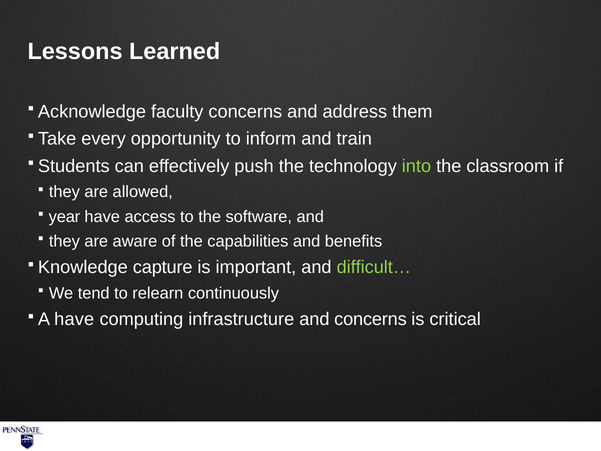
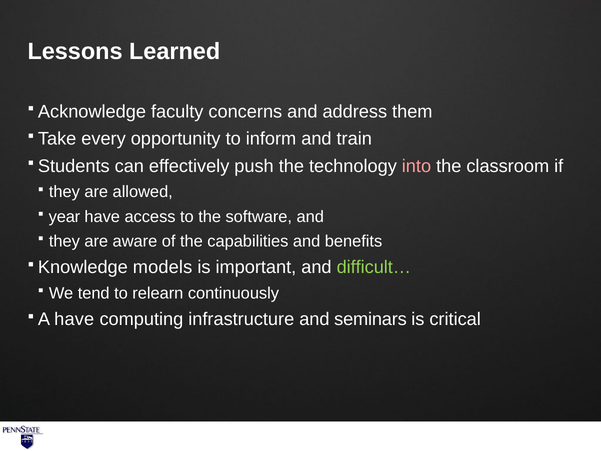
into colour: light green -> pink (416, 166)
capture: capture -> models (163, 267)
and concerns: concerns -> seminars (370, 319)
